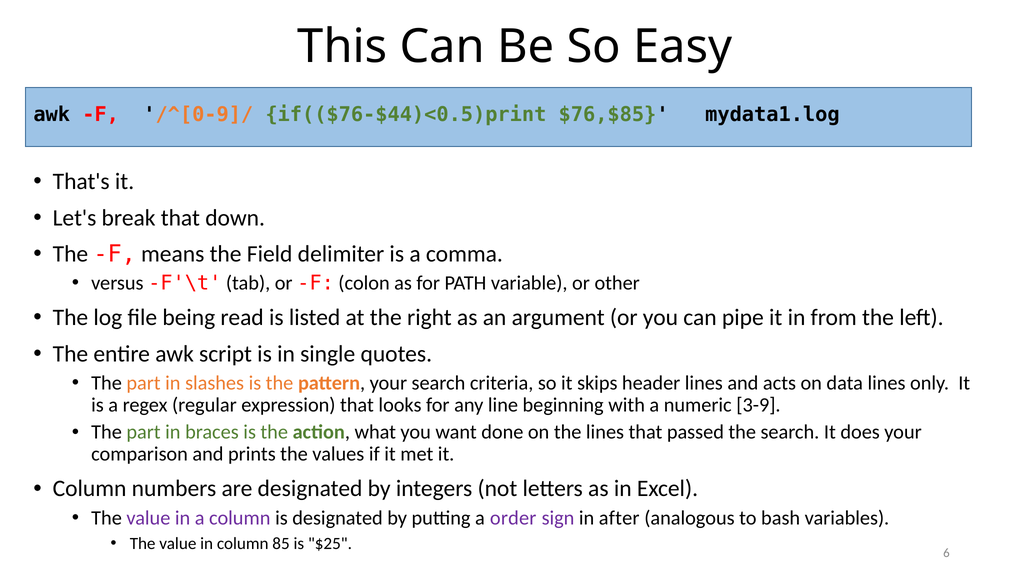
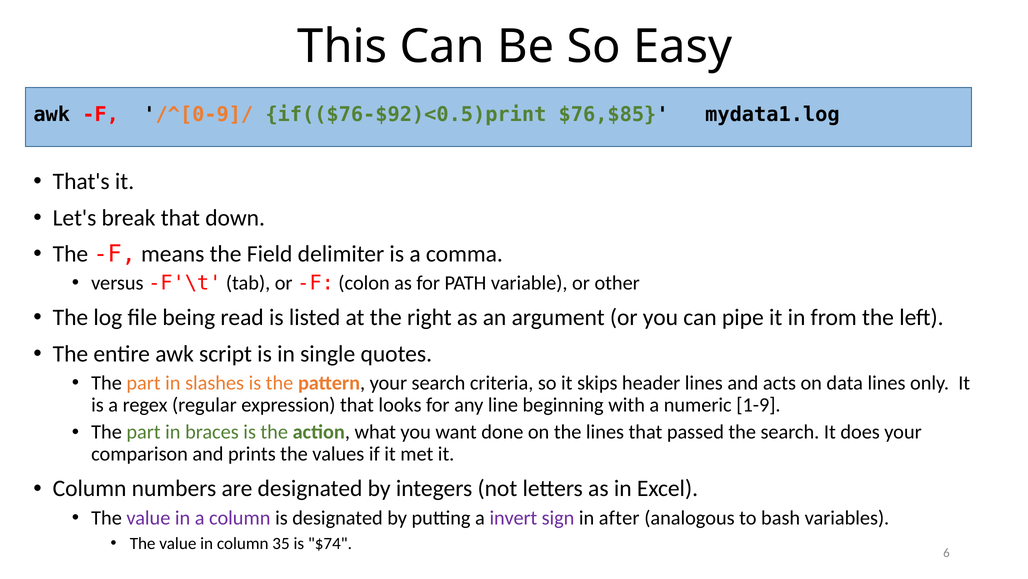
if(($76-$44)<0.5)print: if(($76-$44)<0.5)print -> if(($76-$92)<0.5)print (406, 114)
3-9: 3-9 -> 1-9 (758, 404)
order: order -> invert (513, 517)
85: 85 -> 35 (281, 543)
$25: $25 -> $74 (330, 543)
